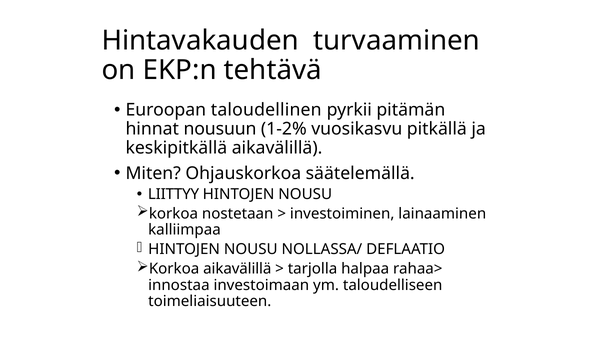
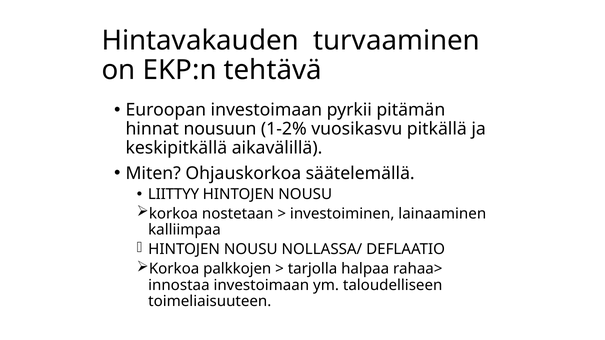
Euroopan taloudellinen: taloudellinen -> investoimaan (266, 110)
Korkoa aikavälillä: aikavälillä -> palkkojen (237, 269)
